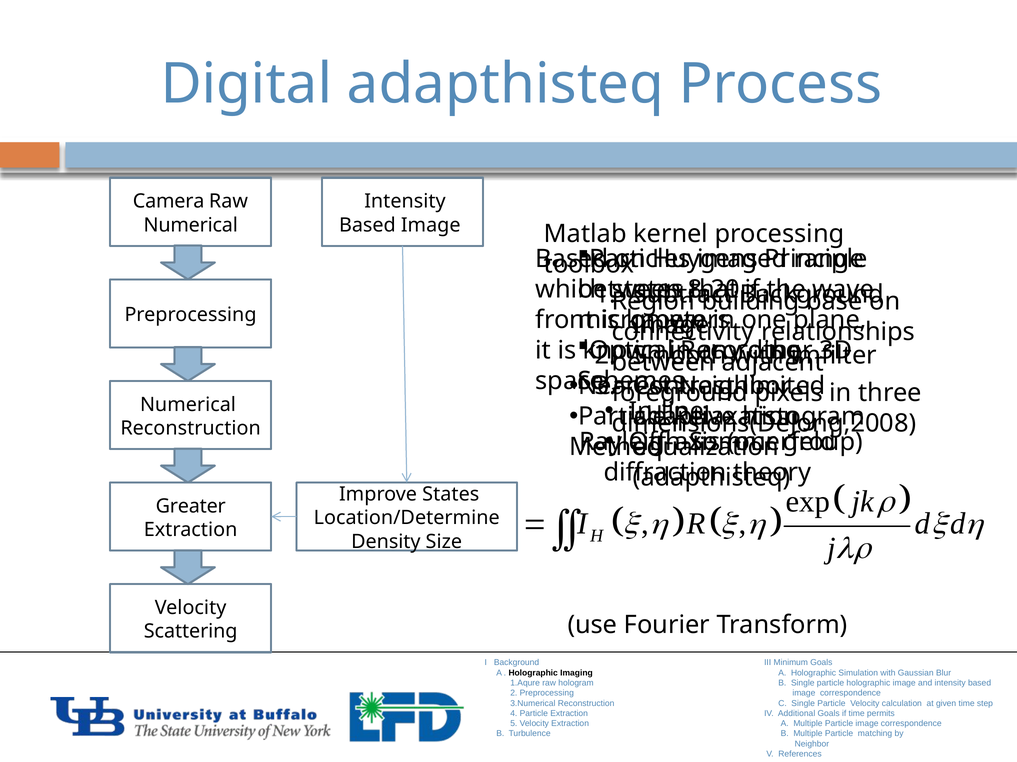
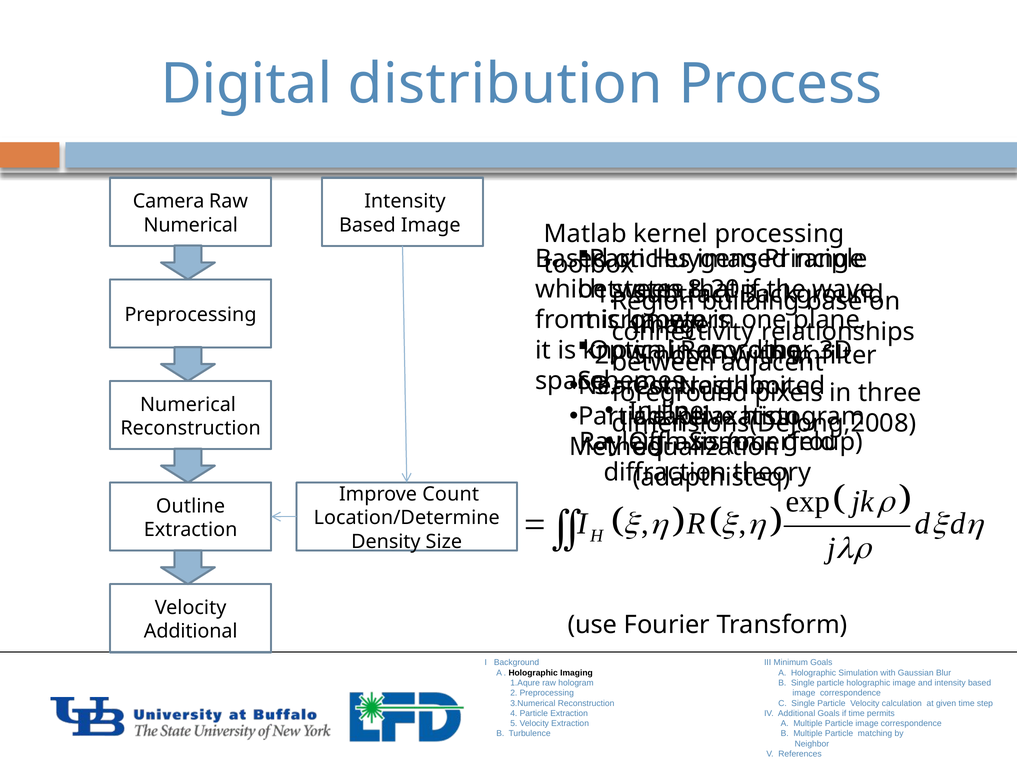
Digital adapthisteq: adapthisteq -> distribution (505, 84)
Improve States: States -> Count (451, 495)
Greater: Greater -> Outline (191, 507)
Scattering: Scattering -> Additional (191, 632)
